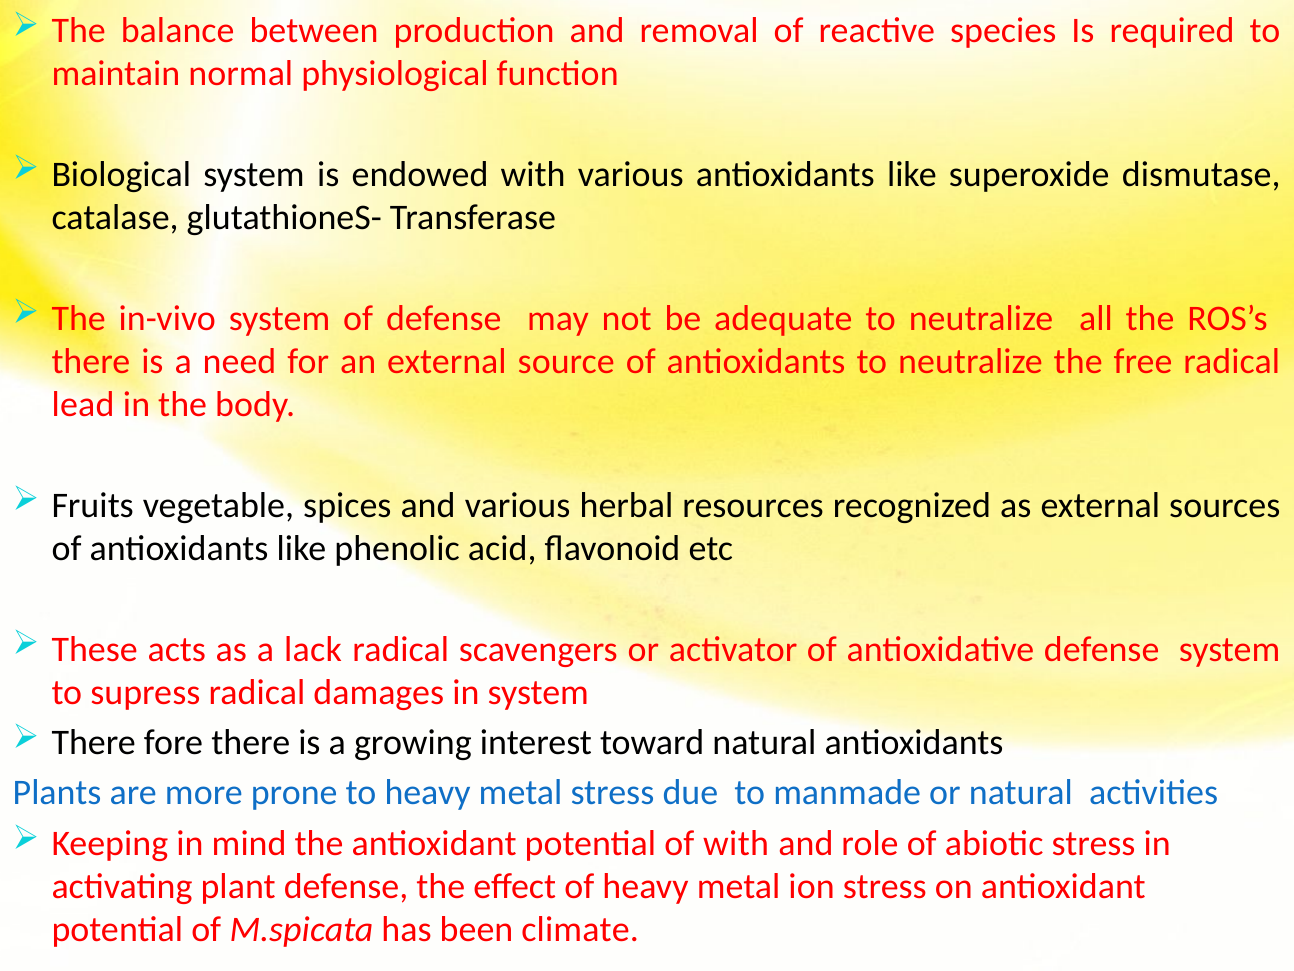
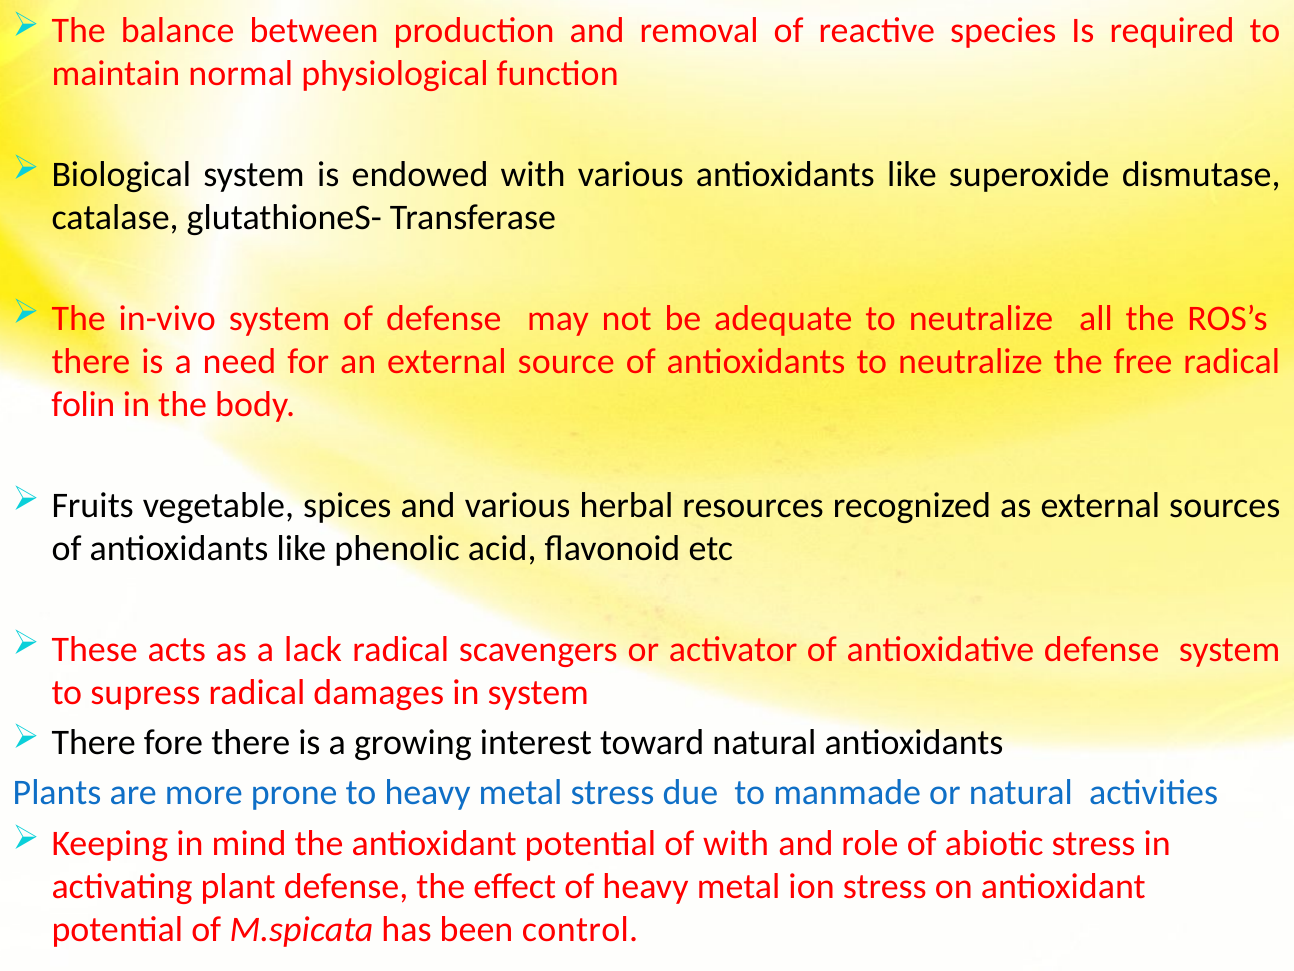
lead: lead -> folin (83, 404)
climate: climate -> control (580, 929)
